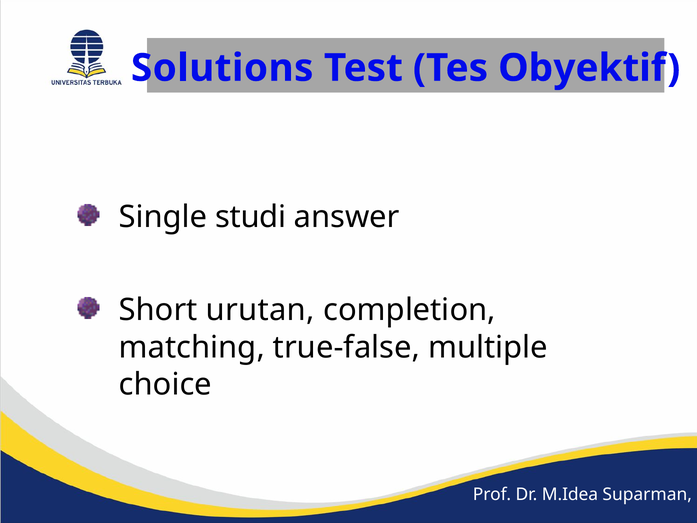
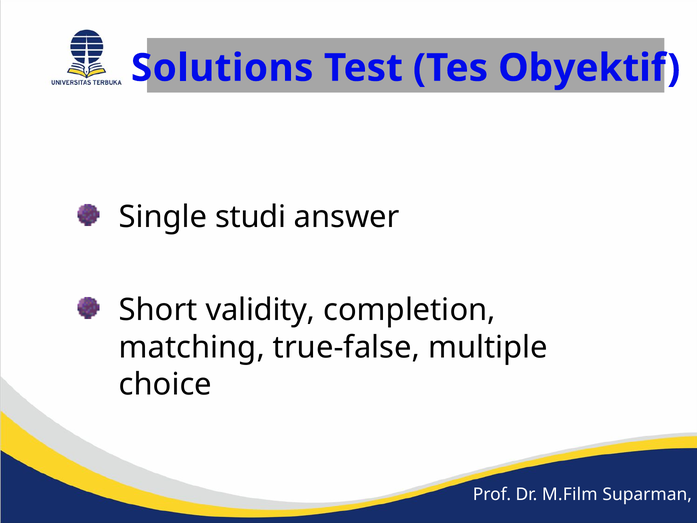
urutan: urutan -> validity (260, 310)
M.Idea: M.Idea -> M.Film (570, 494)
